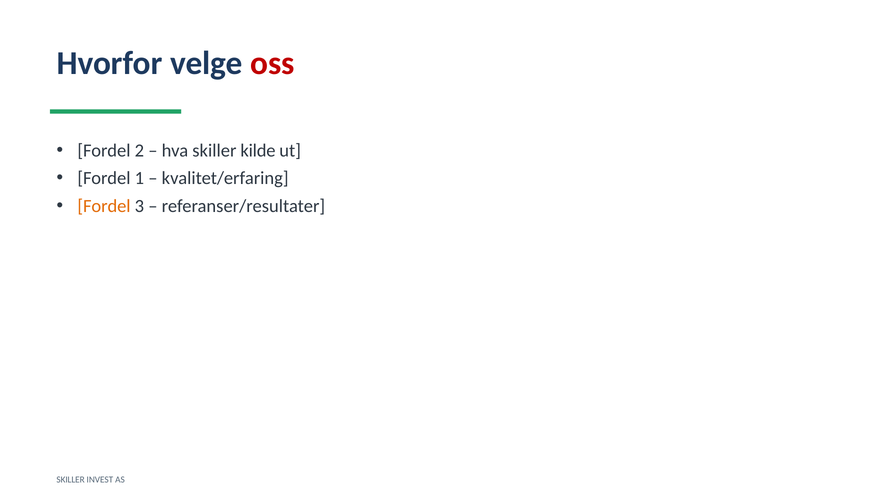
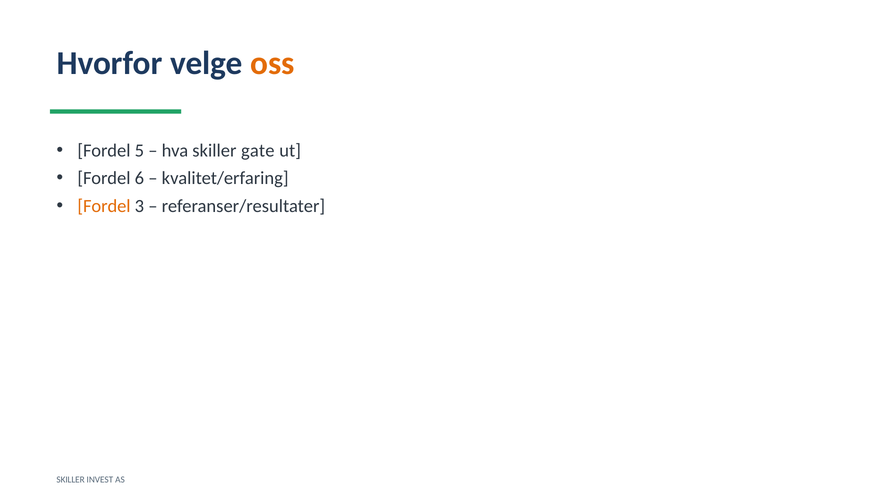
oss colour: red -> orange (272, 63)
2: 2 -> 5 (139, 151)
kilde: kilde -> gate (258, 151)
1: 1 -> 6 (139, 178)
